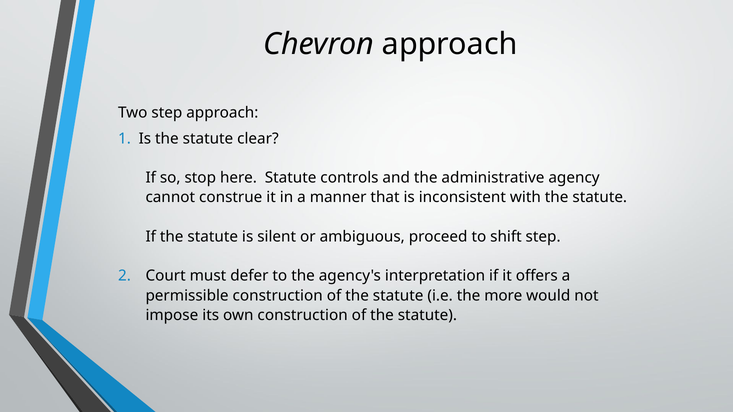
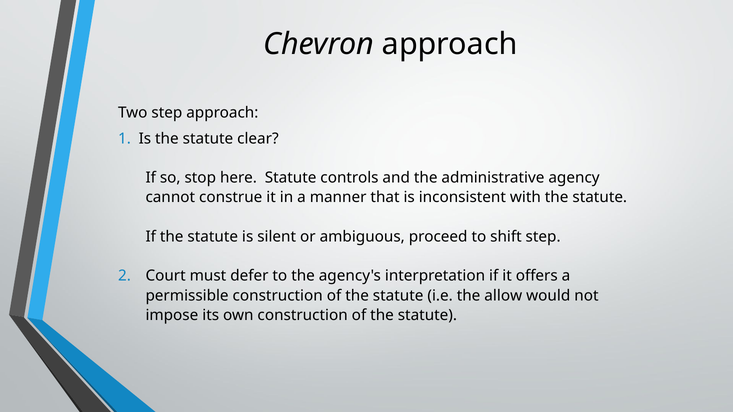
more: more -> allow (503, 296)
